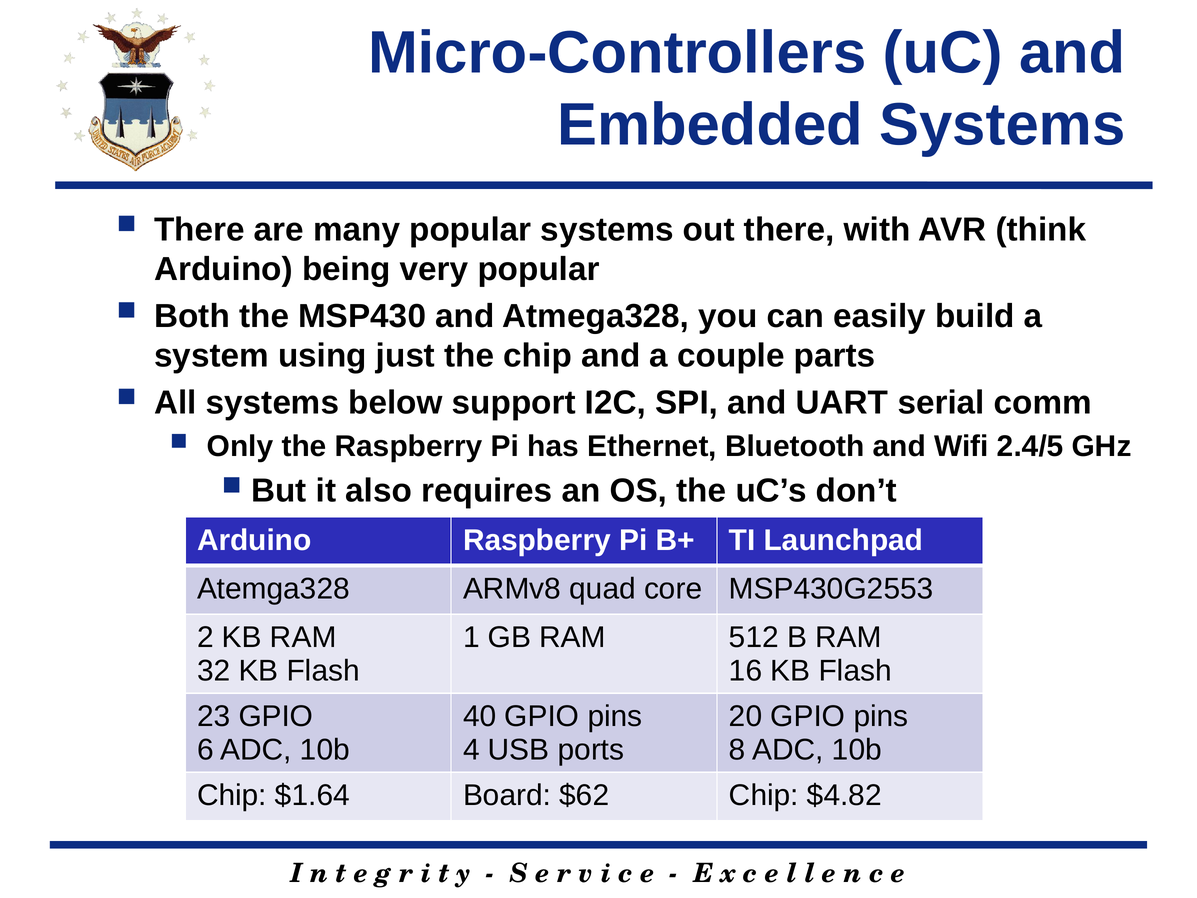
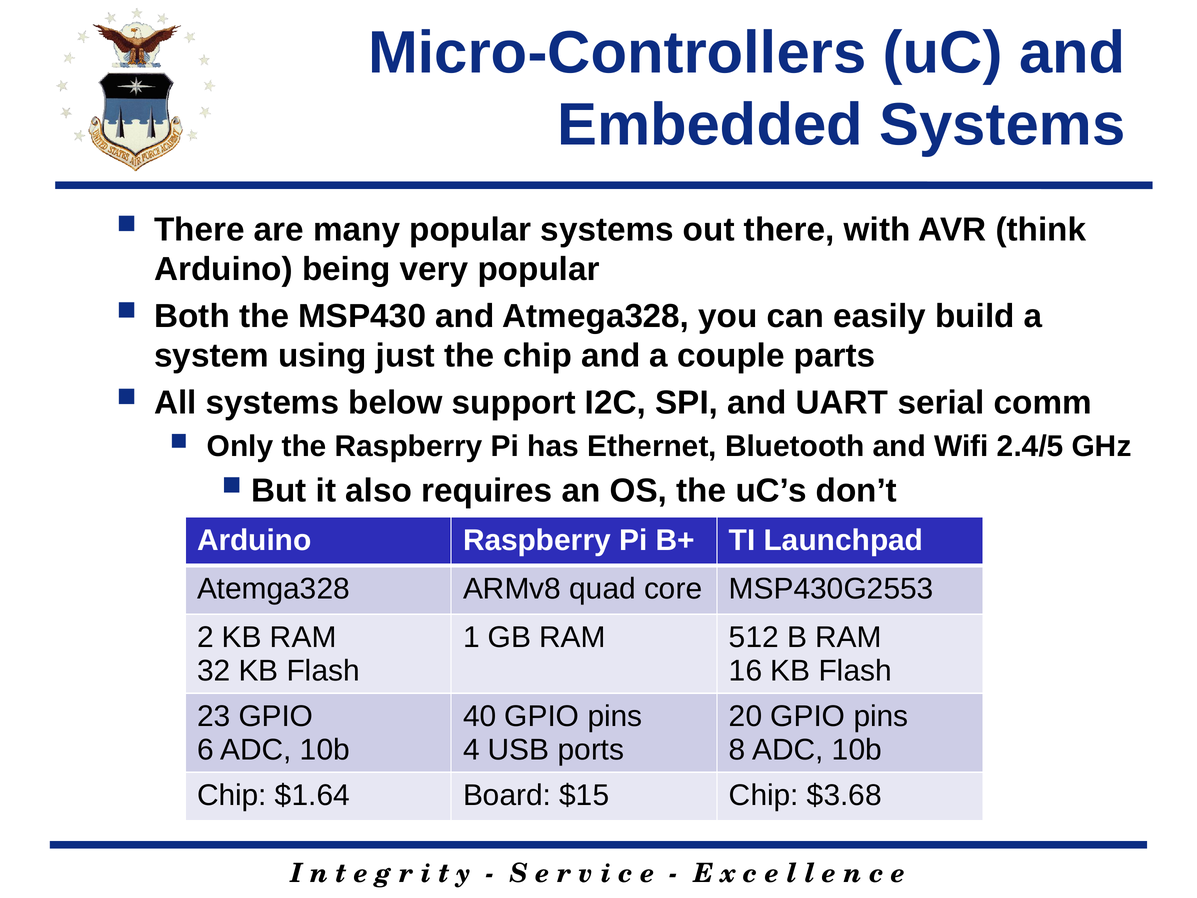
$62: $62 -> $15 (584, 795)
$4.82: $4.82 -> $3.68 (844, 795)
